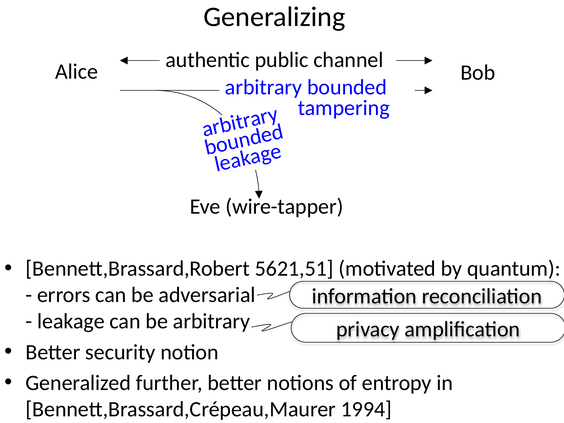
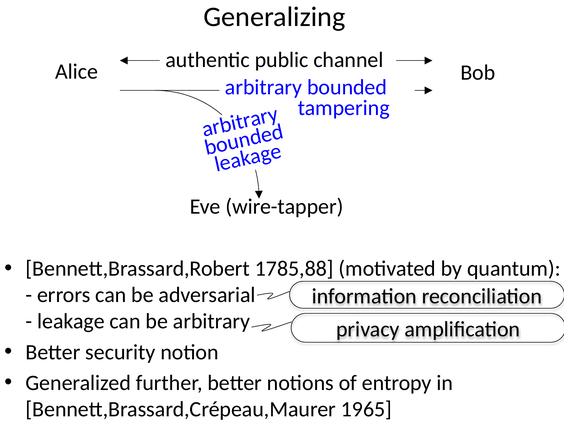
5621,51: 5621,51 -> 1785,88 (294, 269)
1994: 1994 -> 1965 (366, 409)
